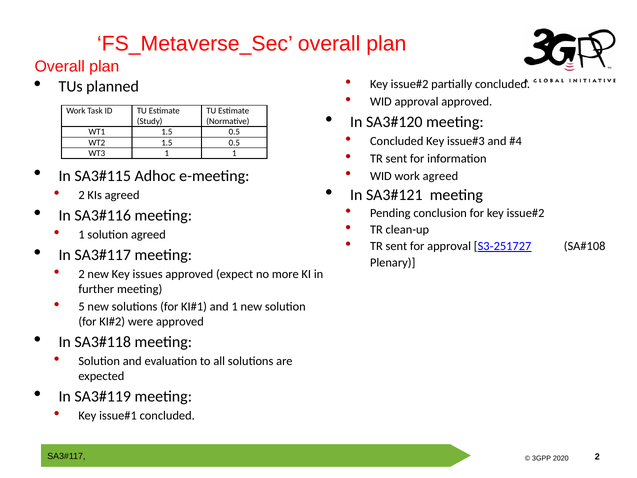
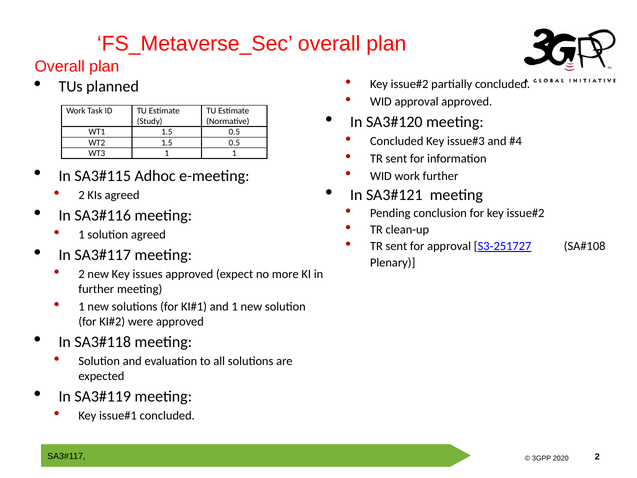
work agreed: agreed -> further (440, 176)
5: 5 -> 1 (82, 306)
